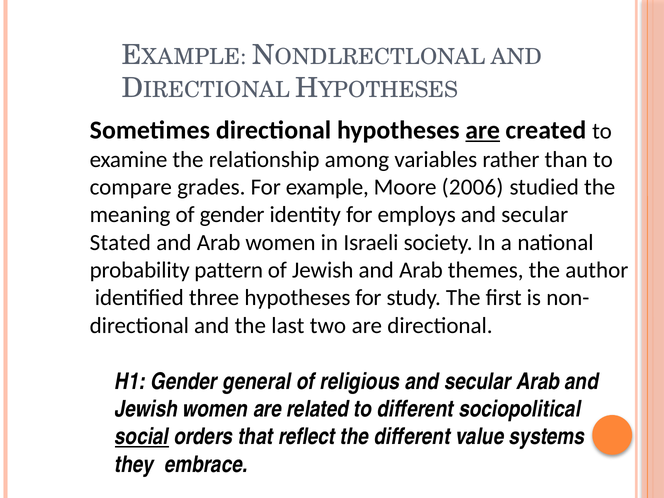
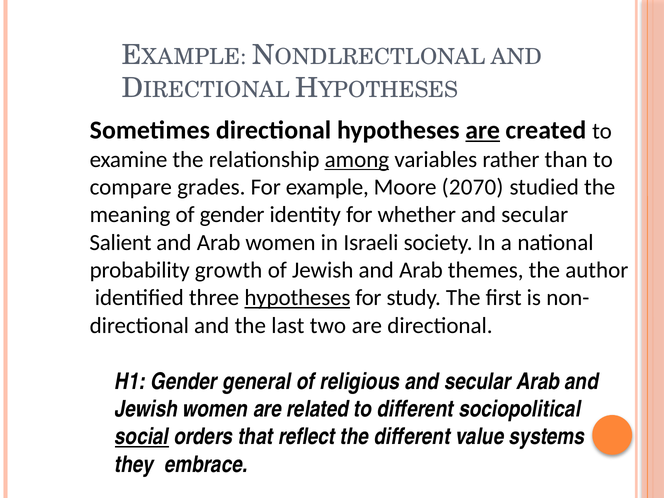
among underline: none -> present (357, 160)
2006: 2006 -> 2070 (473, 187)
employs: employs -> whether (417, 215)
Stated: Stated -> Salient (120, 243)
pattern: pattern -> growth (229, 270)
hypotheses underline: none -> present (297, 298)
